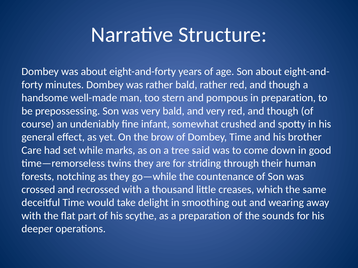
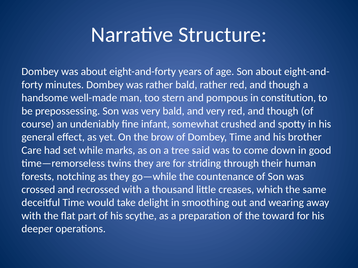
in preparation: preparation -> constitution (288, 98)
sounds: sounds -> toward (278, 216)
